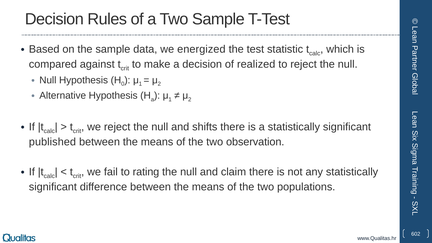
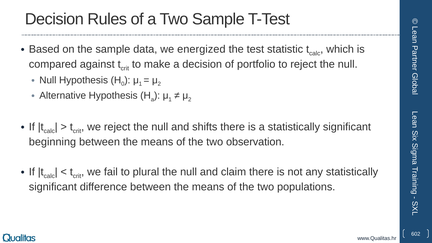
realized: realized -> portfolio (256, 64)
published: published -> beginning (52, 142)
rating: rating -> plural (146, 172)
